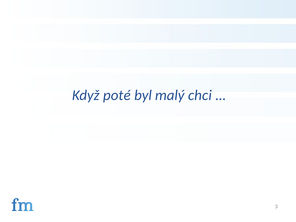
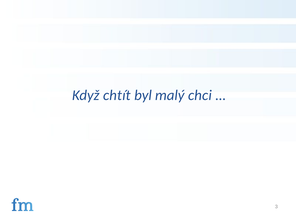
poté: poté -> chtít (117, 95)
